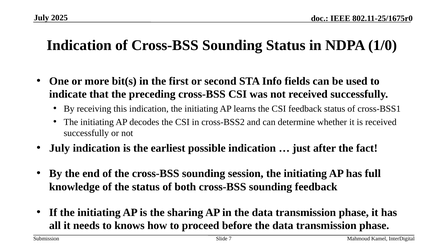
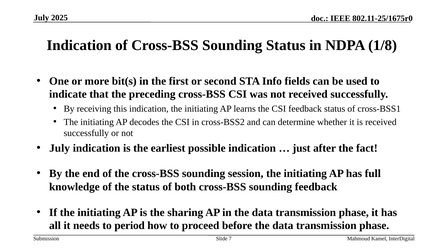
1/0: 1/0 -> 1/8 (383, 45)
knows: knows -> period (130, 226)
